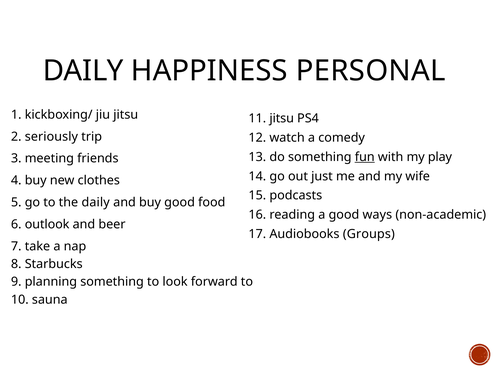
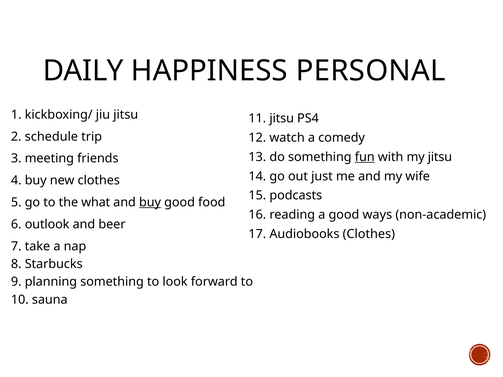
seriously: seriously -> schedule (51, 137)
my play: play -> jitsu (440, 157)
the daily: daily -> what (96, 202)
buy underline: none -> present (150, 202)
Audiobooks Groups: Groups -> Clothes (369, 234)
